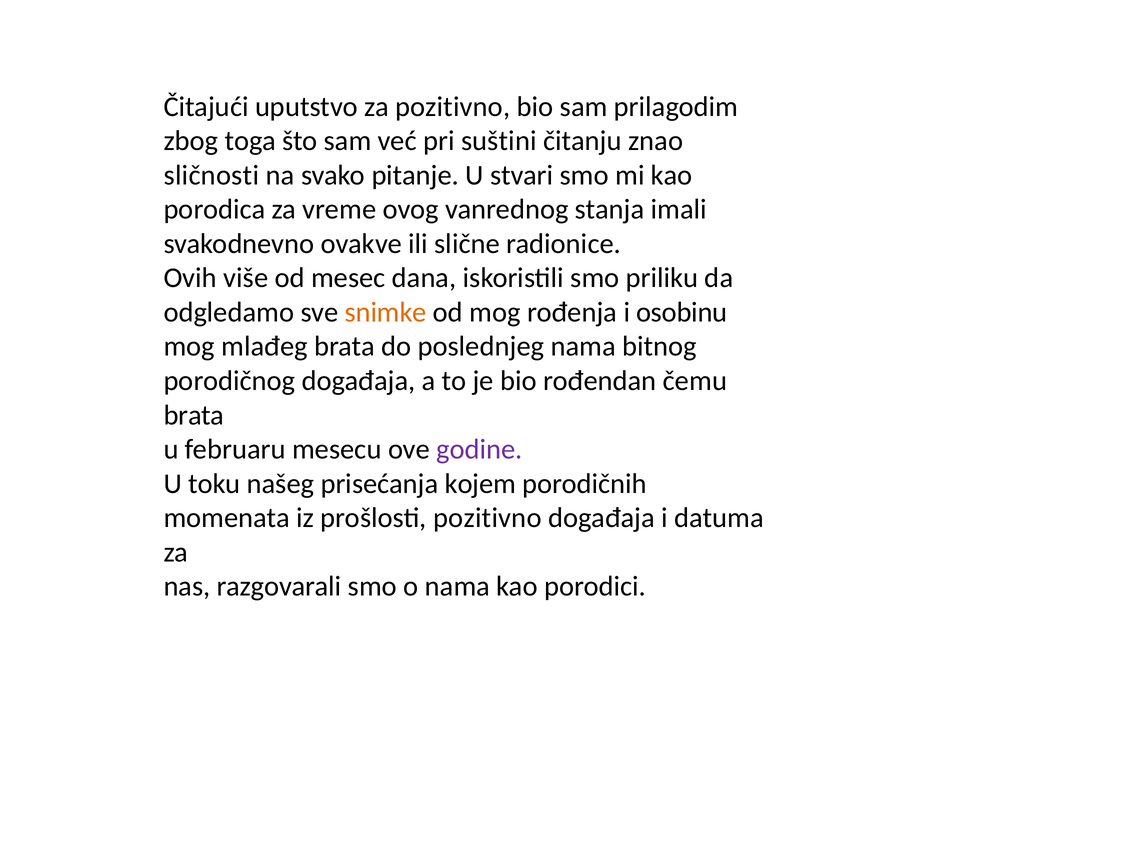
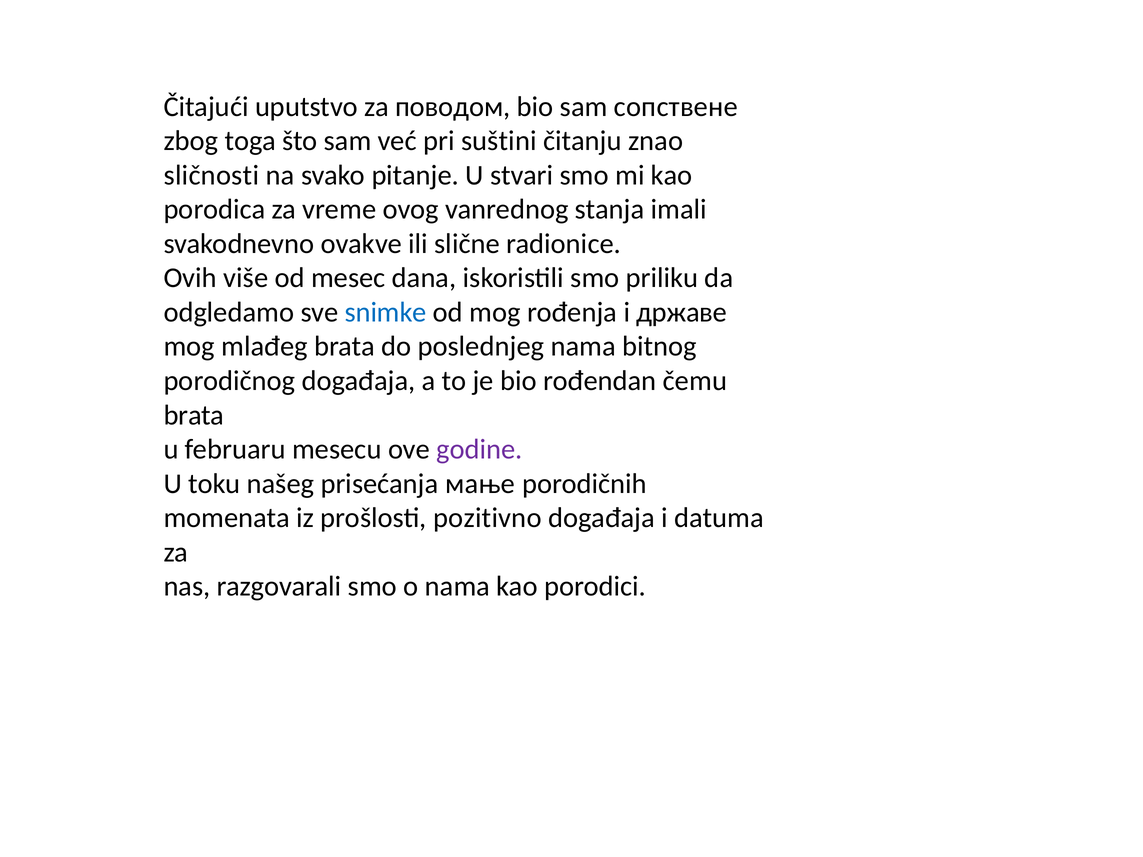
za pozitivno: pozitivno -> поводом (453, 107)
prilagodim: prilagodim -> сопствене (676, 107)
snimke colour: orange -> blue (386, 312)
osobinu: osobinu -> државе (682, 312)
kojem: kojem -> мање (480, 484)
